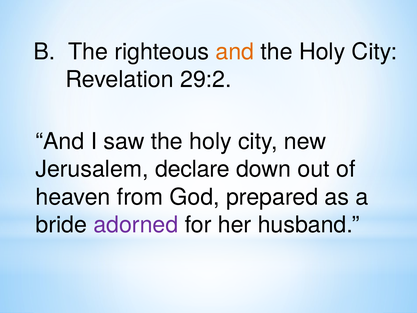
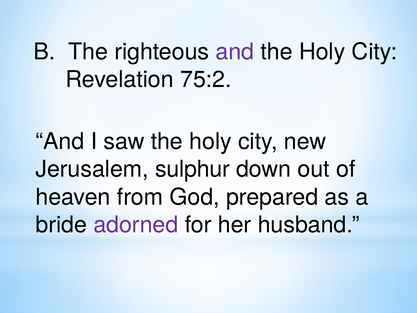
and colour: orange -> purple (235, 52)
29:2: 29:2 -> 75:2 (206, 80)
declare: declare -> sulphur (192, 169)
